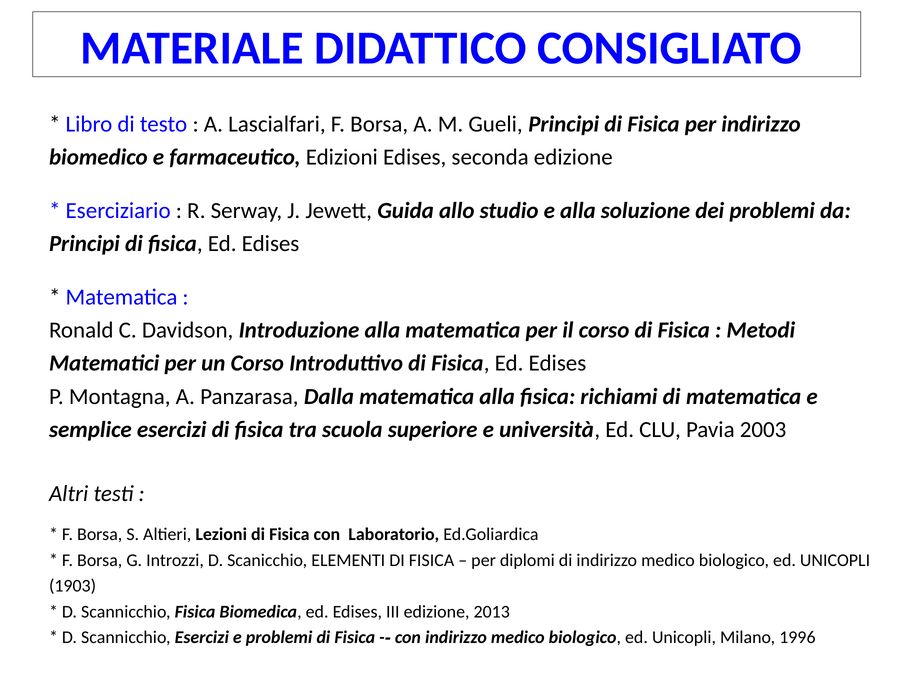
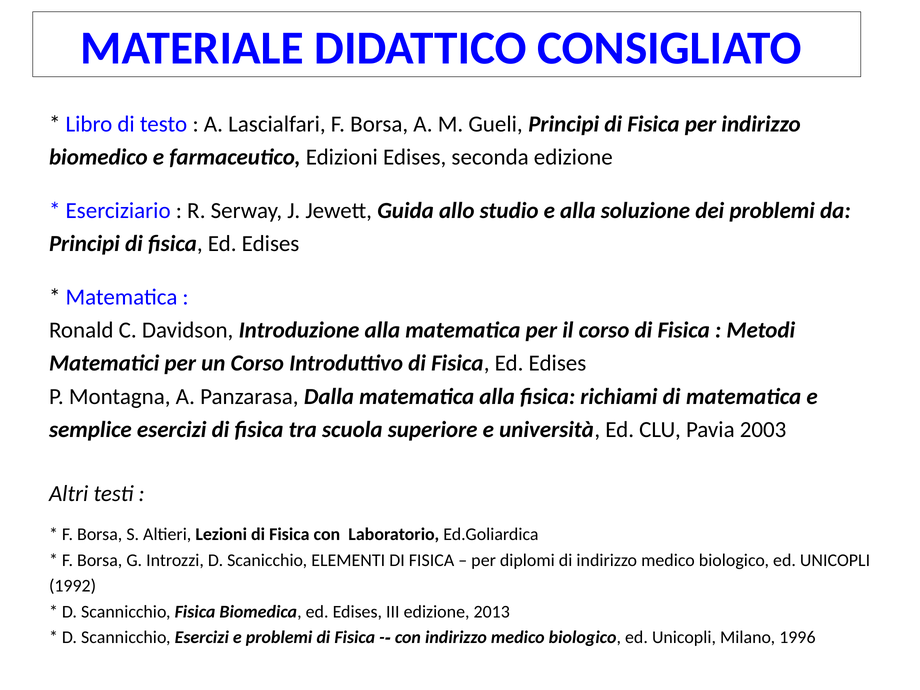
1903: 1903 -> 1992 (73, 586)
